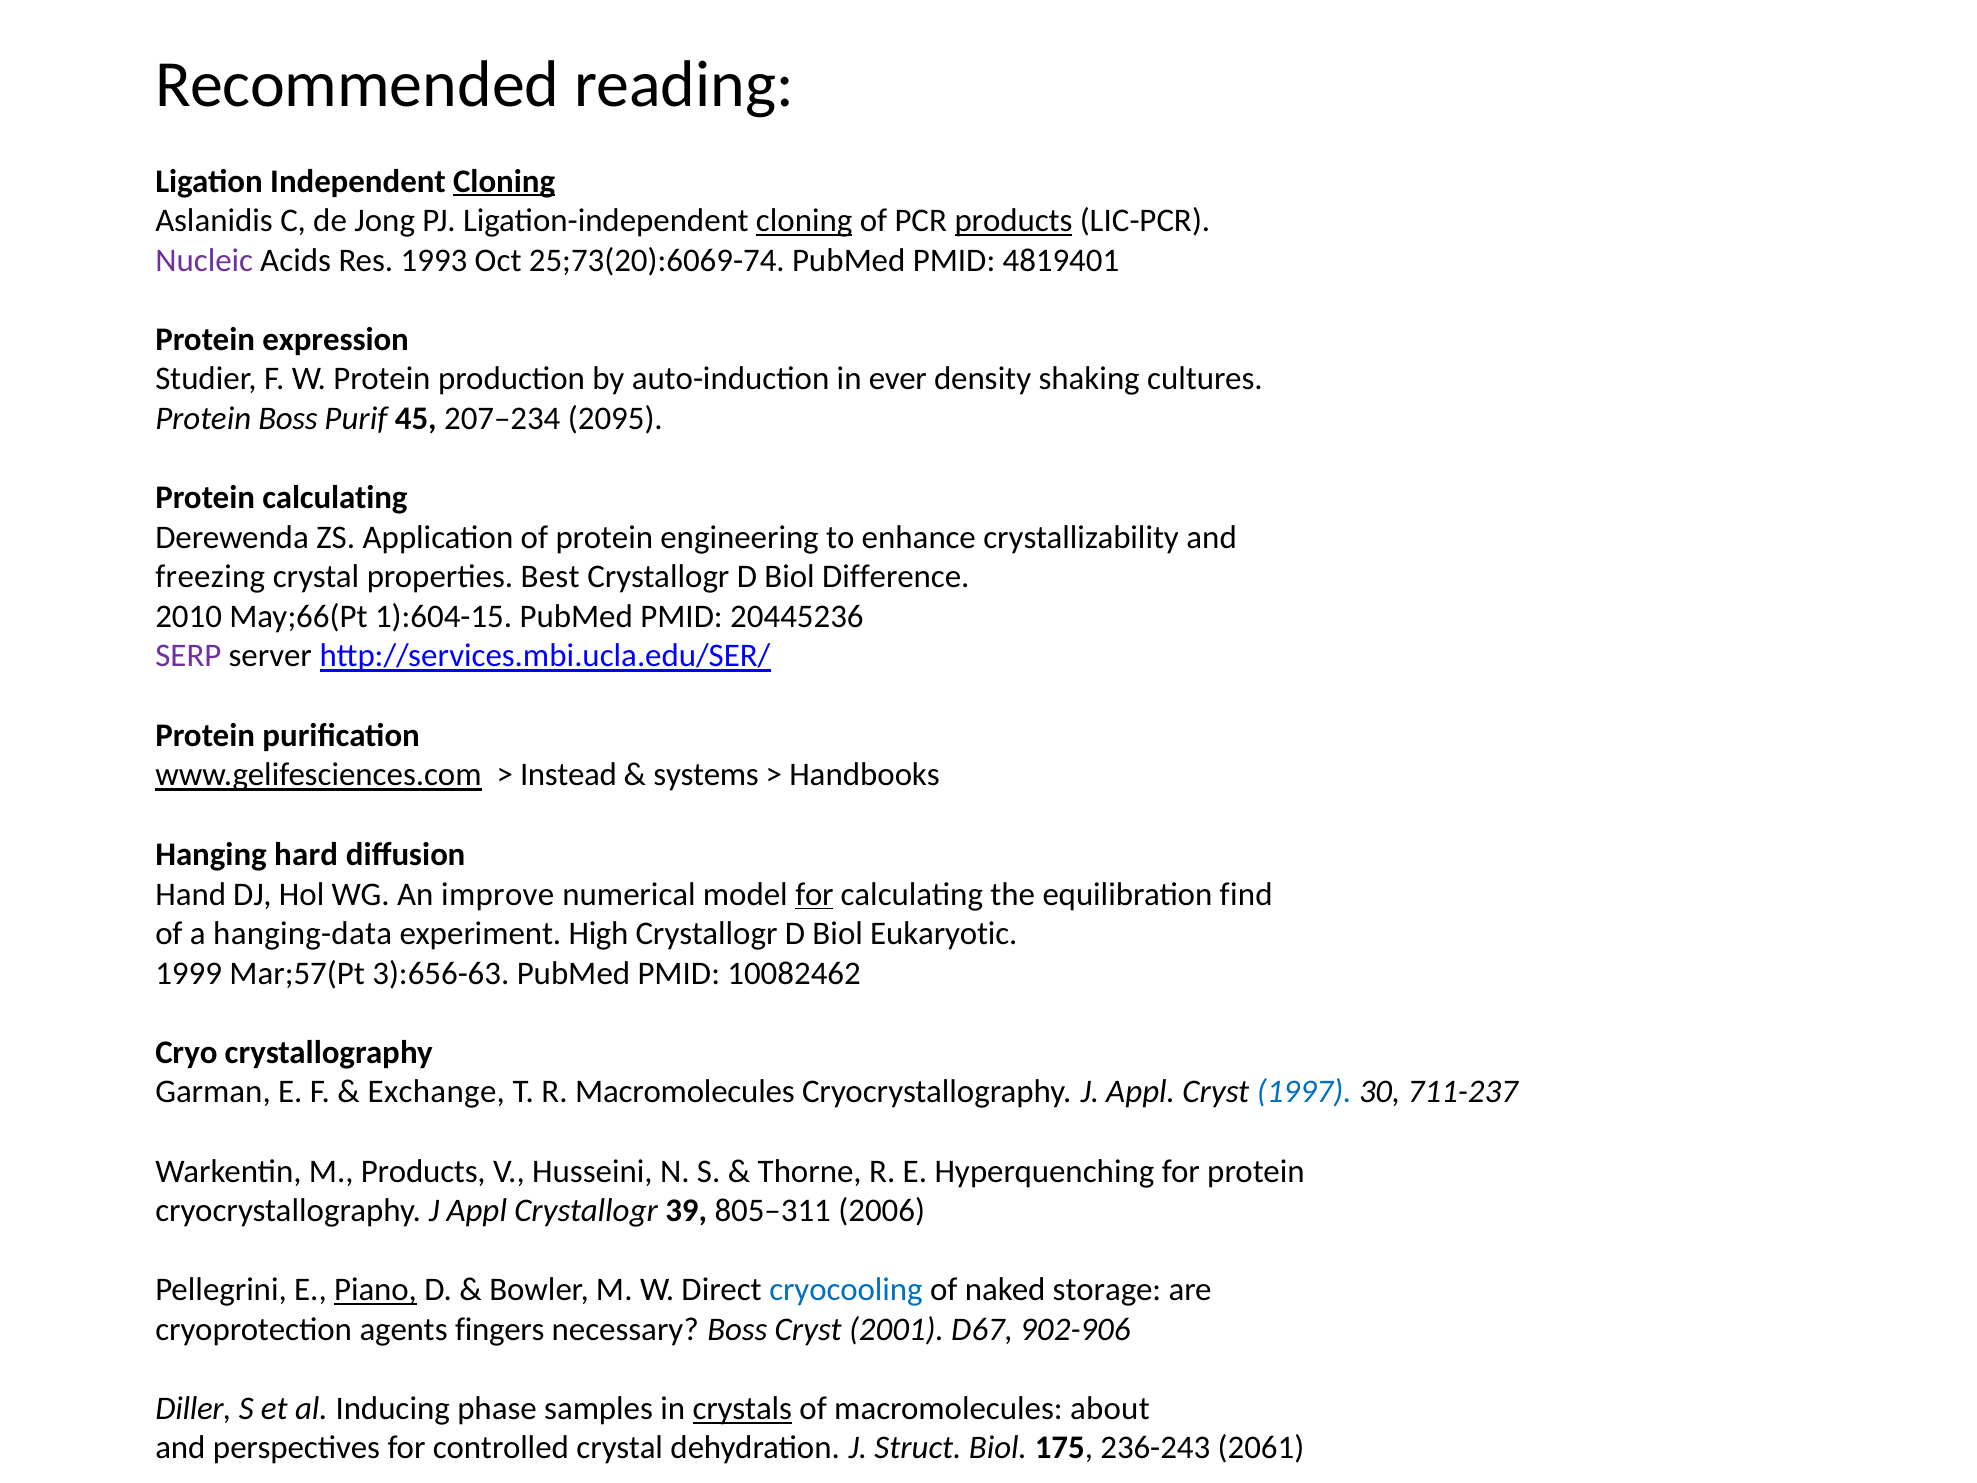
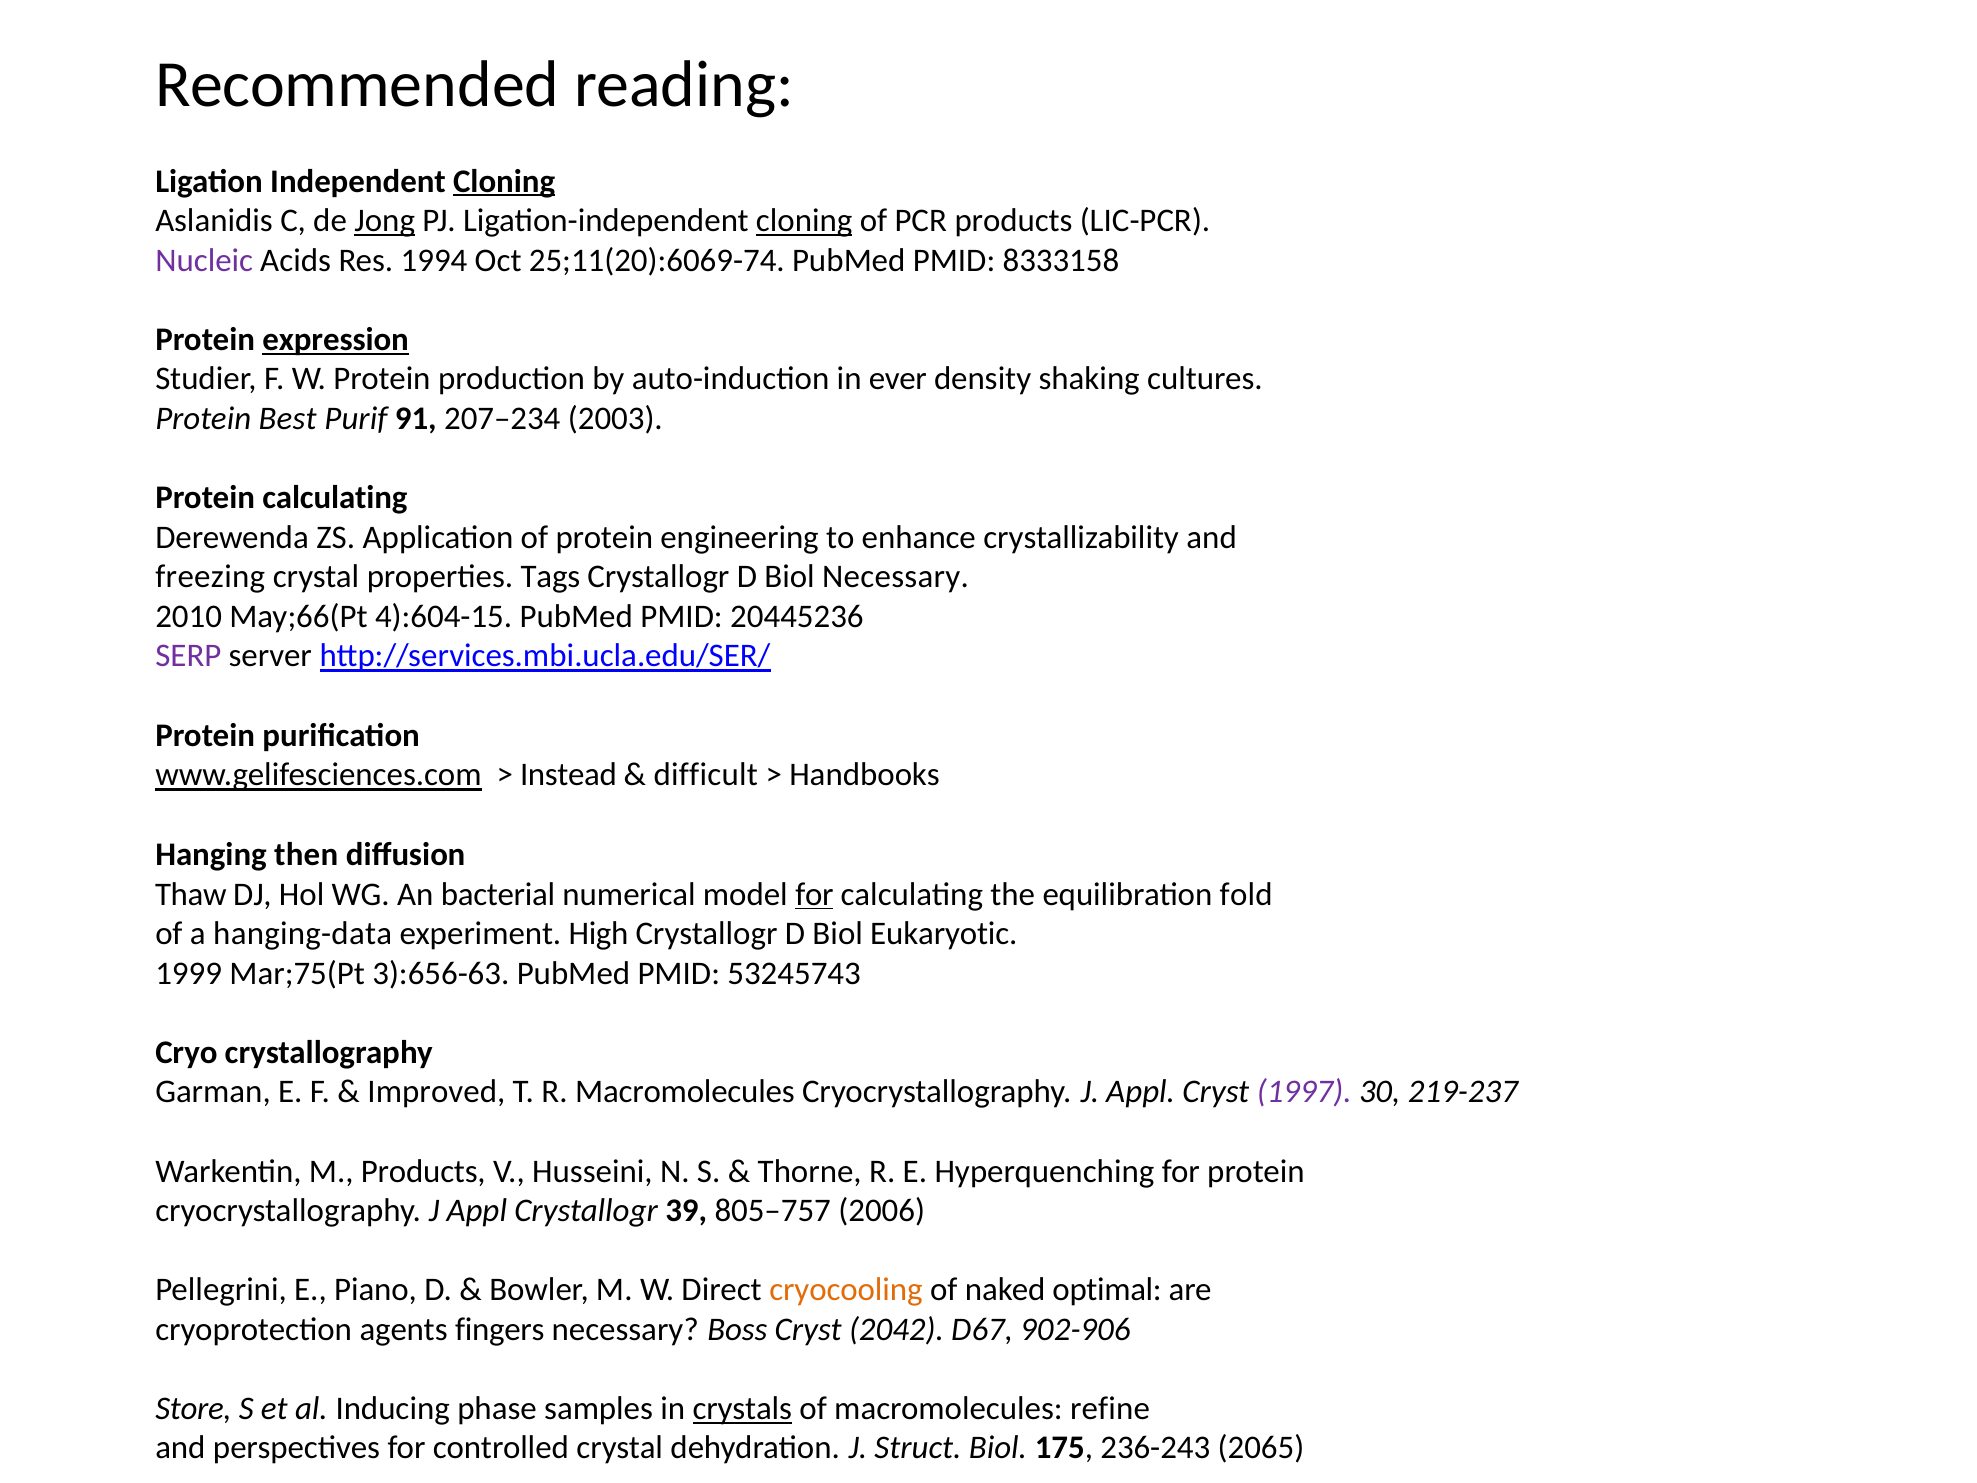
Jong underline: none -> present (385, 221)
products underline: present -> none (1013, 221)
1993: 1993 -> 1994 (434, 260)
25;73(20):6069-74: 25;73(20):6069-74 -> 25;11(20):6069-74 (657, 260)
4819401: 4819401 -> 8333158 (1061, 260)
expression underline: none -> present (336, 339)
Protein Boss: Boss -> Best (288, 418)
45: 45 -> 91 (416, 418)
2095: 2095 -> 2003 (615, 418)
Best: Best -> Tags (550, 577)
Biol Difference: Difference -> Necessary (896, 577)
1):604-15: 1):604-15 -> 4):604-15 (444, 616)
systems: systems -> difficult (706, 775)
hard: hard -> then (306, 855)
Hand: Hand -> Thaw (191, 894)
improve: improve -> bacterial (498, 894)
find: find -> fold (1246, 894)
Mar;57(Pt: Mar;57(Pt -> Mar;75(Pt (297, 973)
10082462: 10082462 -> 53245743 (794, 973)
Exchange: Exchange -> Improved (436, 1092)
1997 colour: blue -> purple (1304, 1092)
711-237: 711-237 -> 219-237 (1463, 1092)
805–311: 805–311 -> 805–757 (773, 1211)
Piano underline: present -> none (376, 1290)
cryocooling colour: blue -> orange (846, 1290)
storage: storage -> optimal (1107, 1290)
2001: 2001 -> 2042 (896, 1329)
Diller: Diller -> Store (194, 1408)
about: about -> refine (1110, 1408)
2061: 2061 -> 2065 (1261, 1448)
